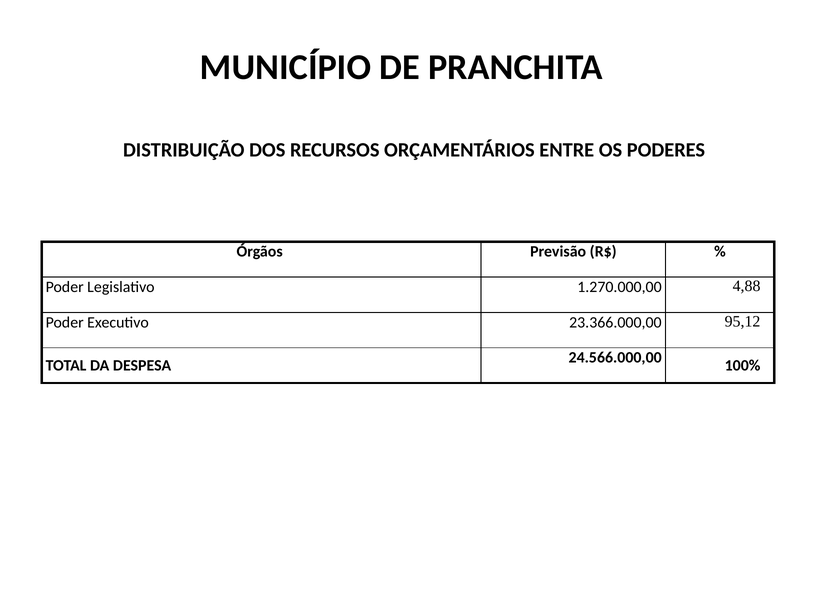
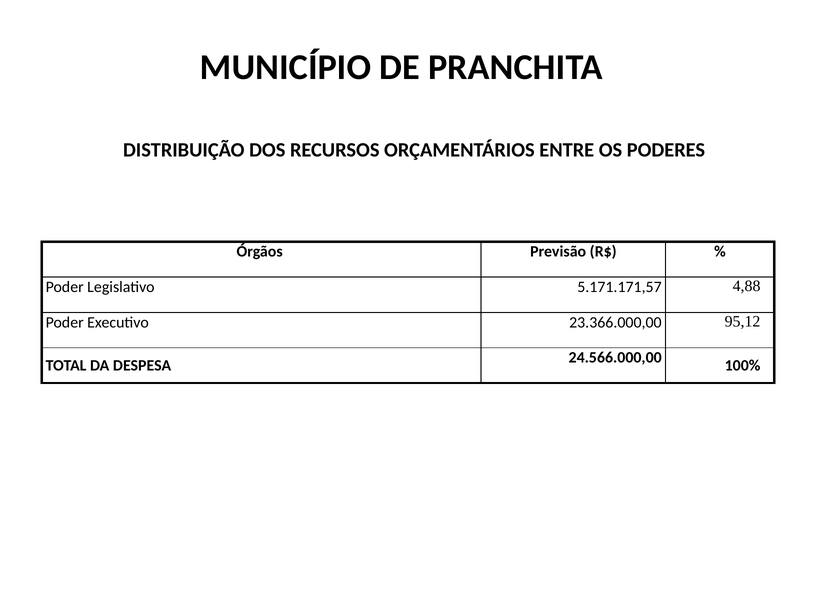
1.270.000,00: 1.270.000,00 -> 5.171.171,57 (619, 287)
